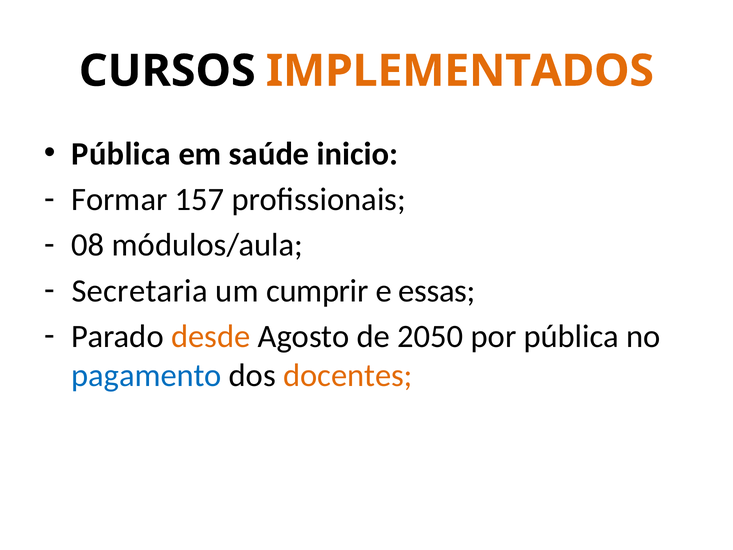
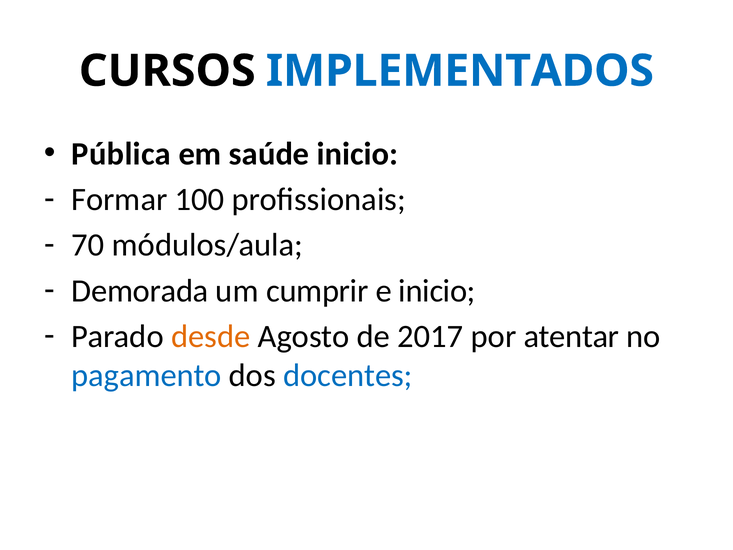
IMPLEMENTADOS colour: orange -> blue (460, 71)
157: 157 -> 100 (200, 199)
08: 08 -> 70 (88, 245)
Secretaria: Secretaria -> Demorada (140, 291)
e essas: essas -> inicio (437, 291)
2050: 2050 -> 2017 (430, 336)
por pública: pública -> atentar (571, 336)
docentes colour: orange -> blue (348, 375)
